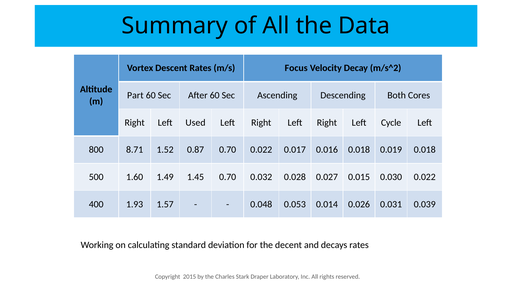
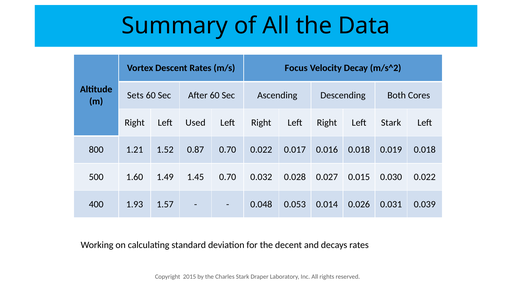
Part: Part -> Sets (135, 95)
Left Cycle: Cycle -> Stark (391, 123)
8.71: 8.71 -> 1.21 (135, 150)
